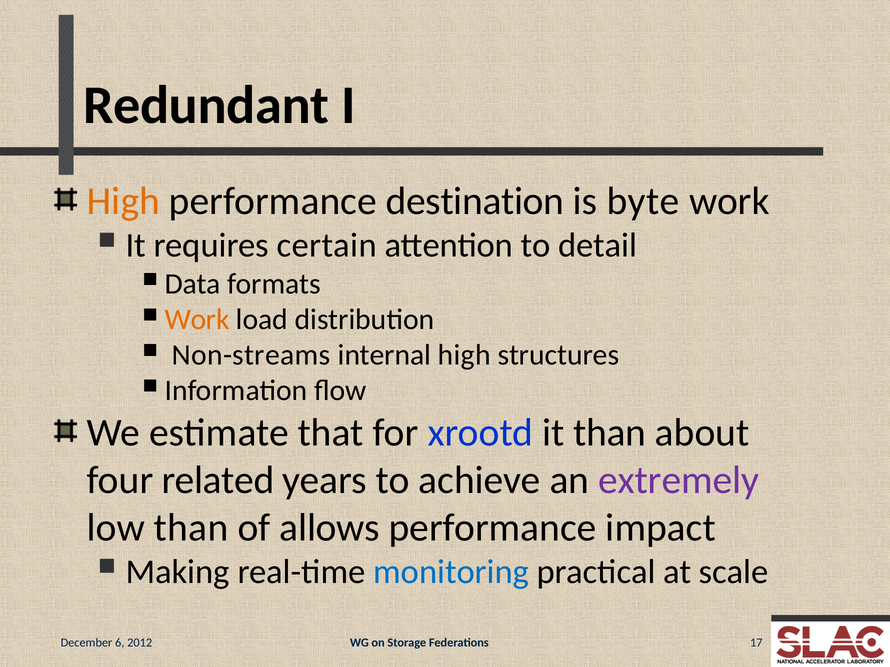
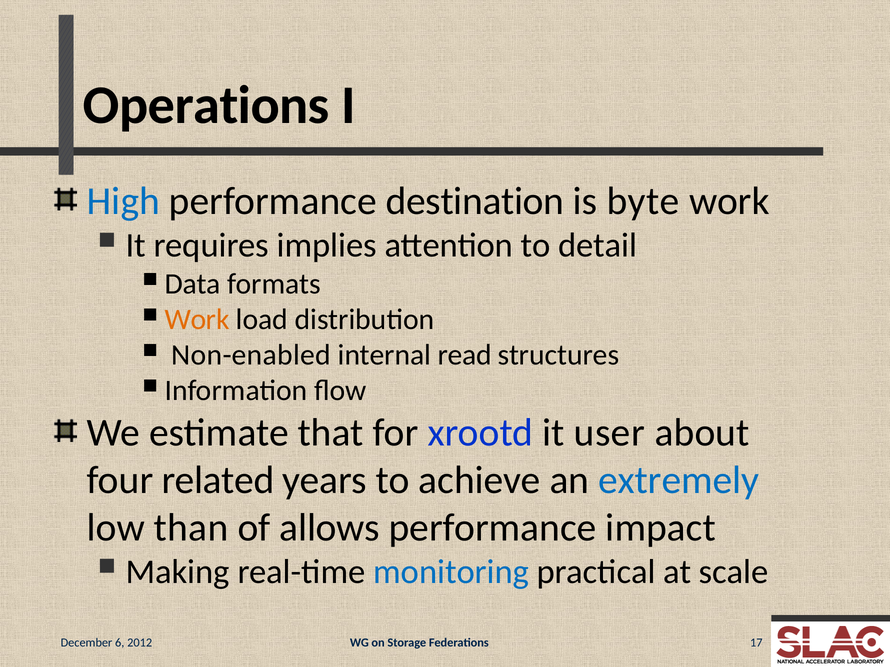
Redundant: Redundant -> Operations (206, 106)
High colour: orange -> blue (123, 202)
certain: certain -> implies (327, 246)
Non-streams: Non-streams -> Non-enabled (251, 355)
internal high: high -> read (465, 355)
it than: than -> user (609, 433)
extremely colour: purple -> blue (679, 480)
